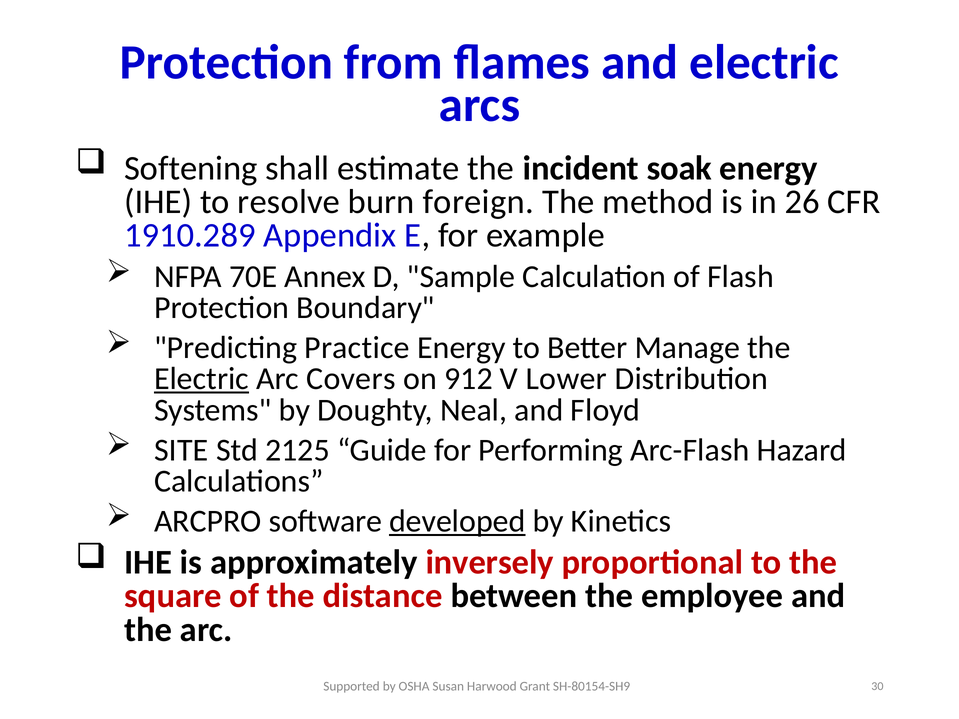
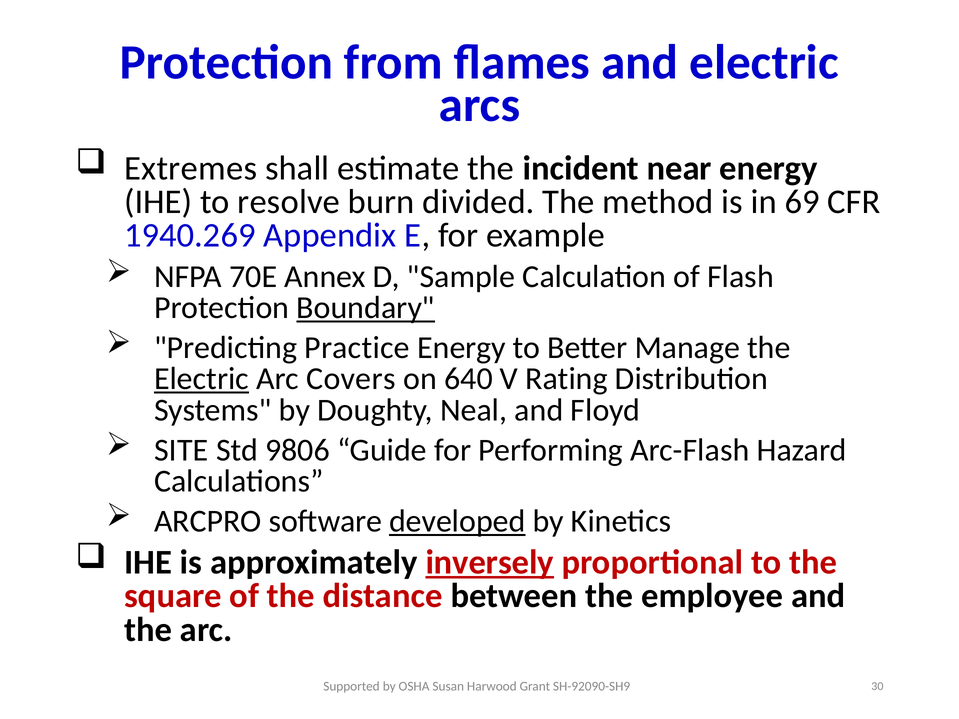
Softening: Softening -> Extremes (191, 168)
soak: soak -> near (679, 168)
foreign: foreign -> divided (478, 202)
26: 26 -> 69 (802, 202)
1910.289: 1910.289 -> 1940.269 (190, 235)
Boundary underline: none -> present (366, 308)
912: 912 -> 640 (469, 379)
Lower: Lower -> Rating (567, 379)
2125: 2125 -> 9806 (297, 450)
inversely underline: none -> present (490, 563)
SH-80154-SH9: SH-80154-SH9 -> SH-92090-SH9 (592, 687)
